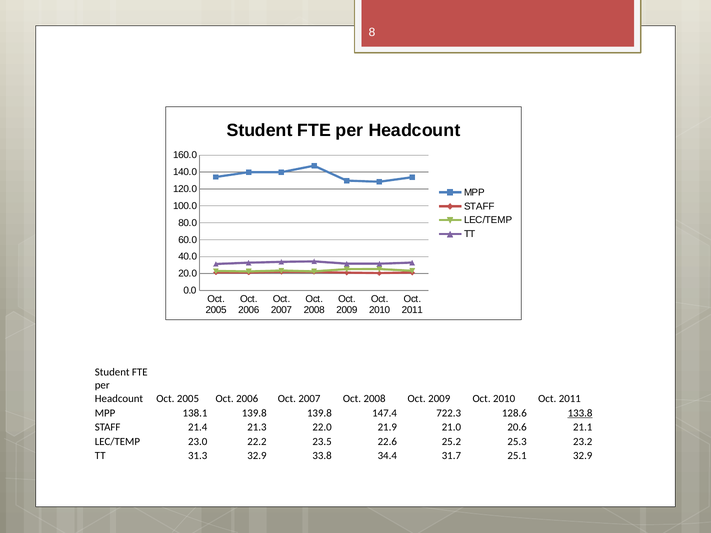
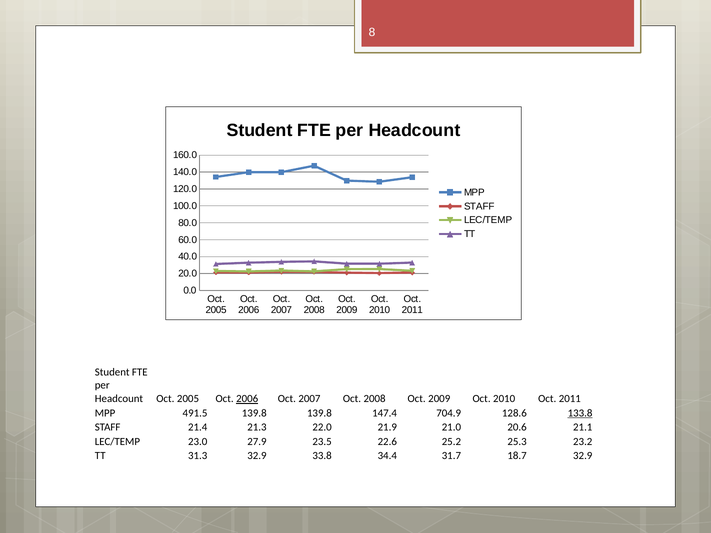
2006 underline: none -> present (247, 399)
138.1: 138.1 -> 491.5 (195, 413)
722.3: 722.3 -> 704.9 (449, 413)
22.2: 22.2 -> 27.9 (257, 442)
25.1: 25.1 -> 18.7 (517, 456)
